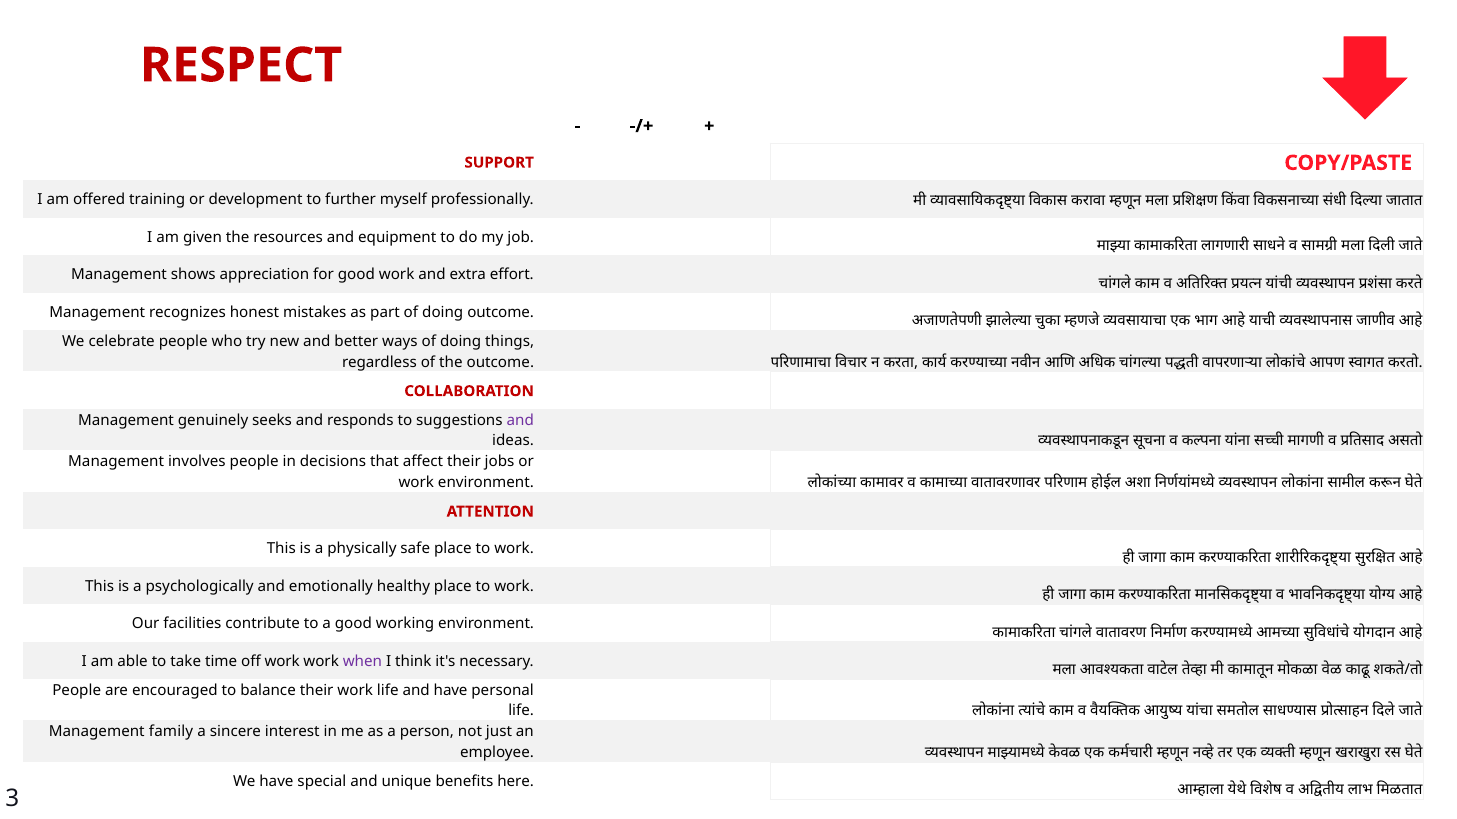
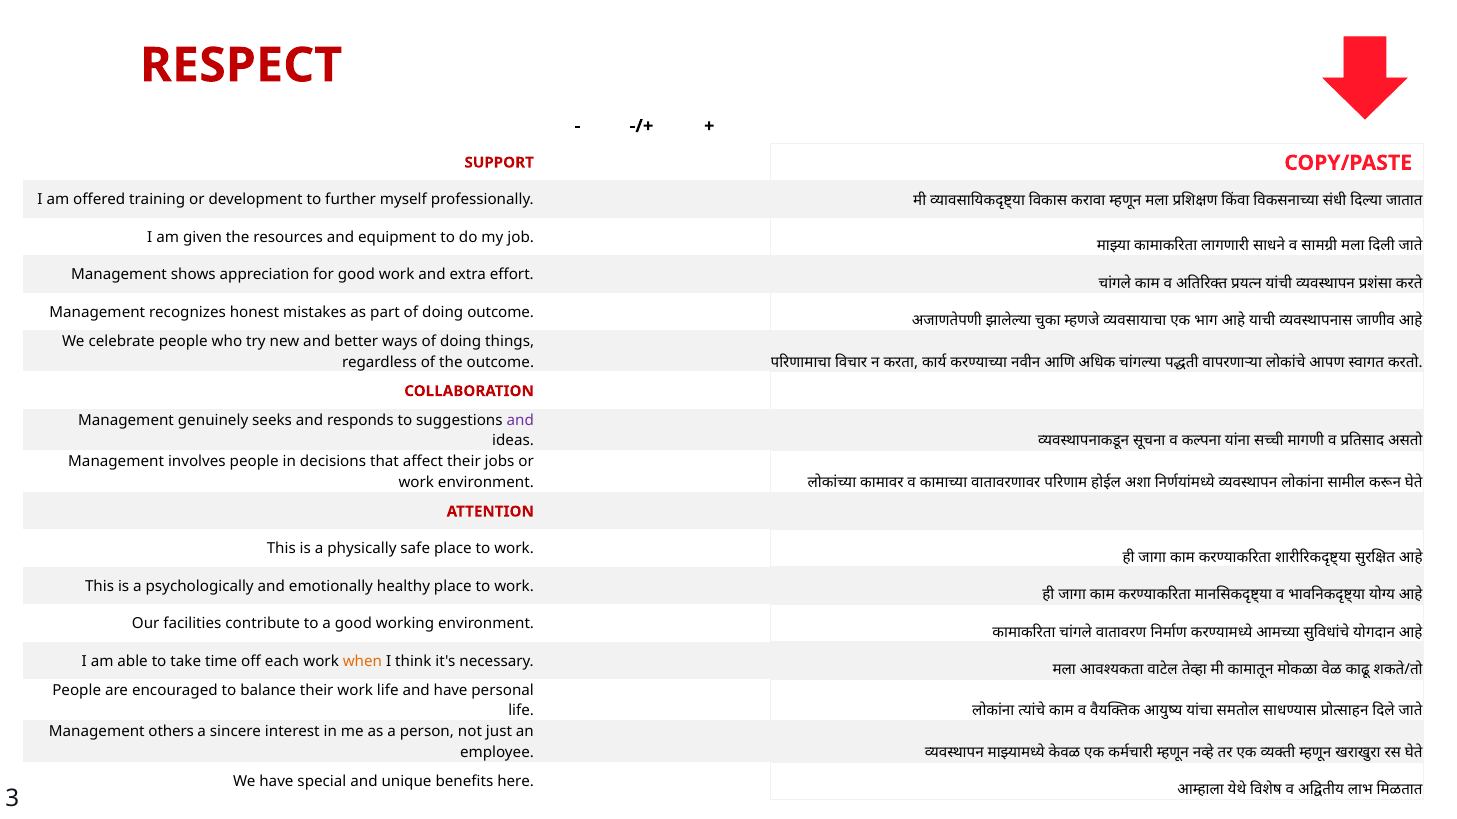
off work: work -> each (282, 662)
when colour: purple -> orange (362, 662)
family: family -> others (171, 732)
